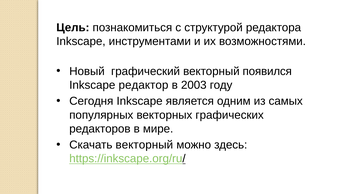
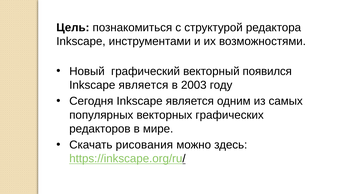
редактор: редактор -> является (143, 85)
Скачать векторный: векторный -> рисования (144, 145)
